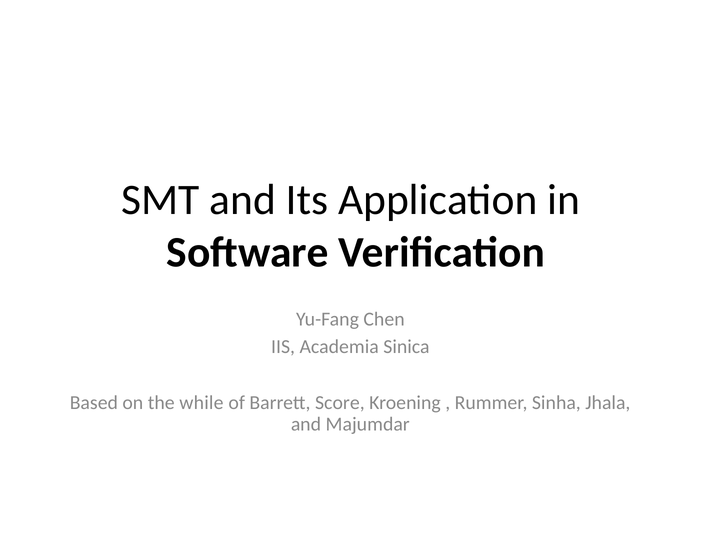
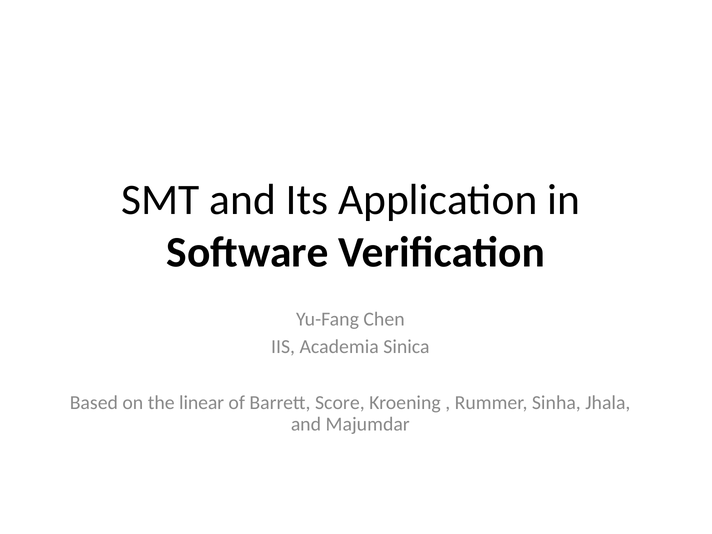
while: while -> linear (202, 403)
